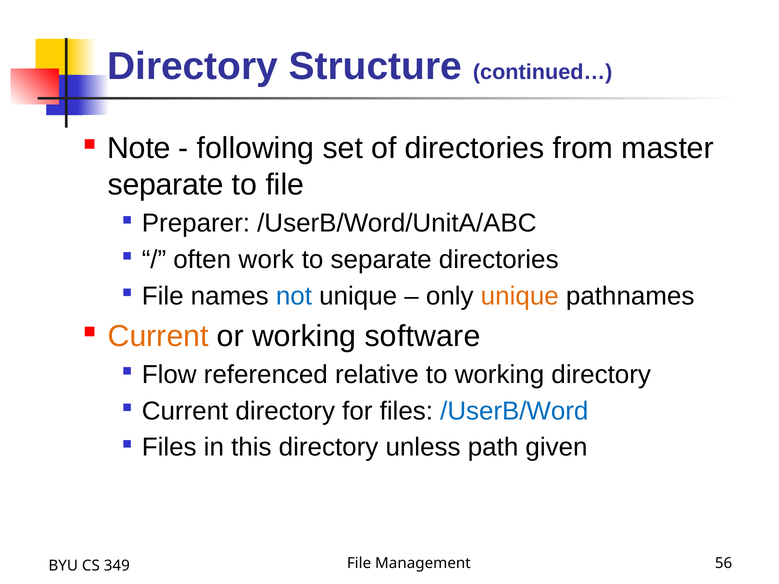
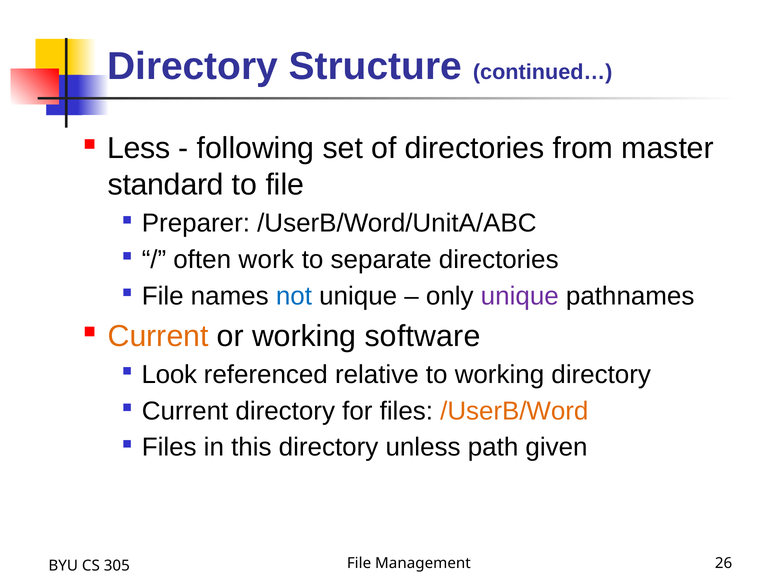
Note: Note -> Less (139, 148)
separate: separate -> standard (166, 185)
unique colour: orange -> purple (520, 296)
Flow: Flow -> Look (169, 375)
/UserB/Word colour: blue -> orange (514, 411)
56: 56 -> 26 (724, 563)
349: 349 -> 305 (117, 566)
